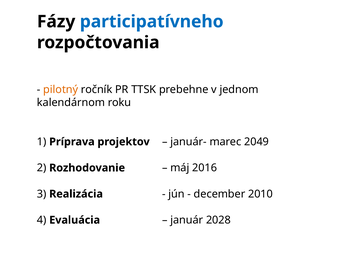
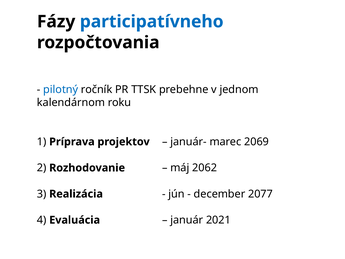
pilotný colour: orange -> blue (61, 89)
2049: 2049 -> 2069 (257, 142)
2016: 2016 -> 2062 (205, 168)
2010: 2010 -> 2077 (260, 194)
2028: 2028 -> 2021 (218, 220)
